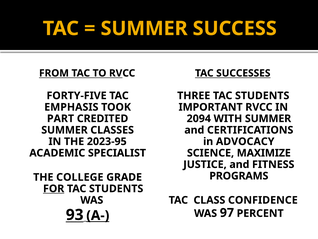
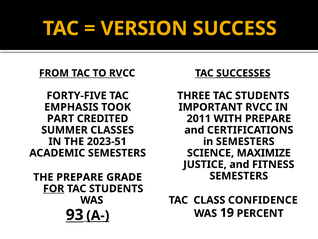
SUMMER: SUMMER -> VERSION (144, 28)
SUCCESSES underline: none -> present (243, 73)
2094: 2094 -> 2011 (199, 118)
WITH SUMMER: SUMMER -> PREPARE (268, 118)
2023-95: 2023-95 -> 2023-51 (107, 141)
in ADVOCACY: ADVOCACY -> SEMESTERS (245, 141)
ACADEMIC SPECIALIST: SPECIALIST -> SEMESTERS (117, 153)
PROGRAMS: PROGRAMS -> SEMESTERS (239, 176)
THE COLLEGE: COLLEGE -> PREPARE (80, 177)
97: 97 -> 19 (227, 212)
